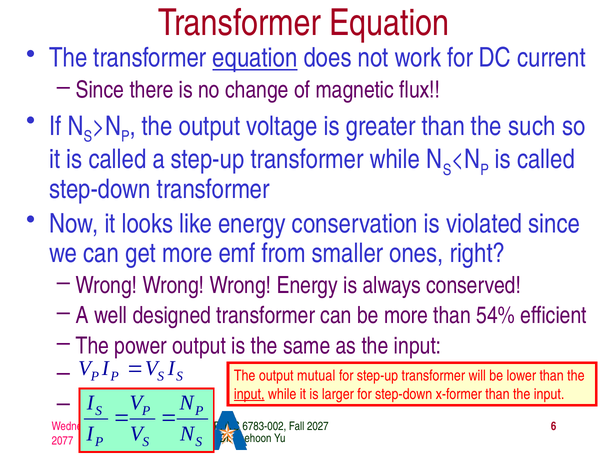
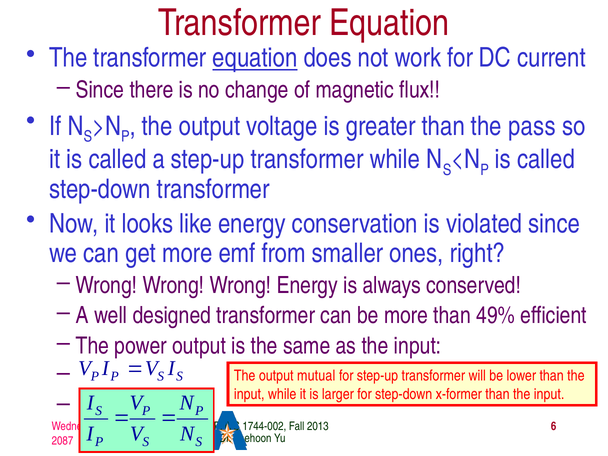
such: such -> pass (532, 126)
54%: 54% -> 49% (496, 316)
input underline: present -> none (249, 394)
6783-002: 6783-002 -> 1744-002 (264, 426)
2027: 2027 -> 2013 (318, 426)
2077: 2077 -> 2087 (62, 441)
